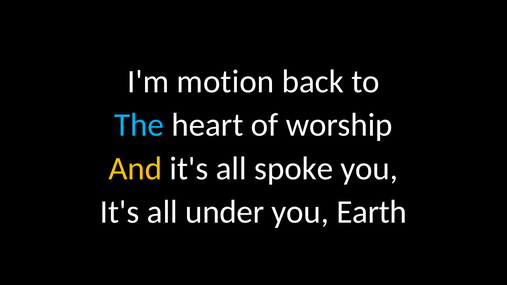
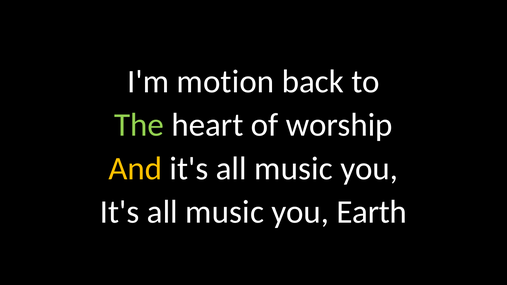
The colour: light blue -> light green (139, 125)
spoke: spoke -> music (294, 169)
under: under -> music (225, 212)
